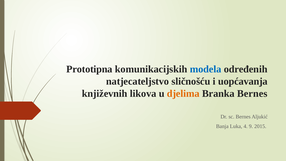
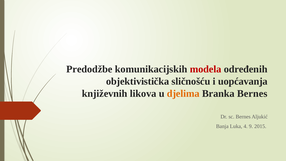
Prototipna: Prototipna -> Predodžbe (89, 69)
modela colour: blue -> red (206, 69)
natjecateljstvo: natjecateljstvo -> objektivistička (138, 81)
